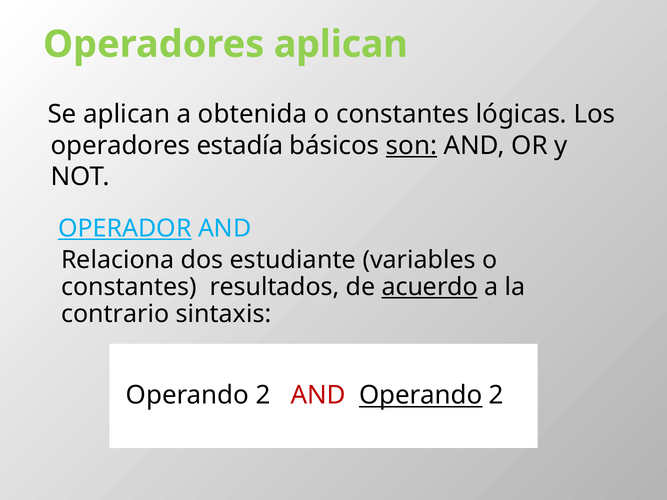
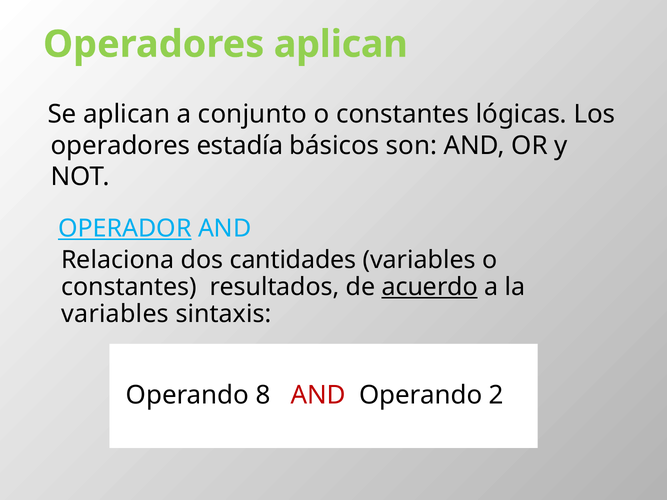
obtenida: obtenida -> conjunto (253, 114)
son underline: present -> none (411, 146)
estudiante: estudiante -> cantidades (293, 260)
contrario: contrario -> variables (115, 314)
2: 2 -> 8 (263, 396)
Operando underline: present -> none (421, 396)
